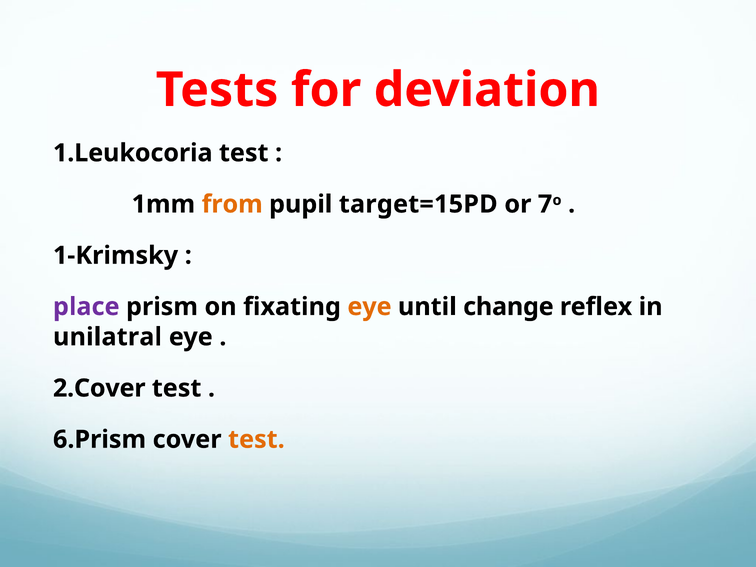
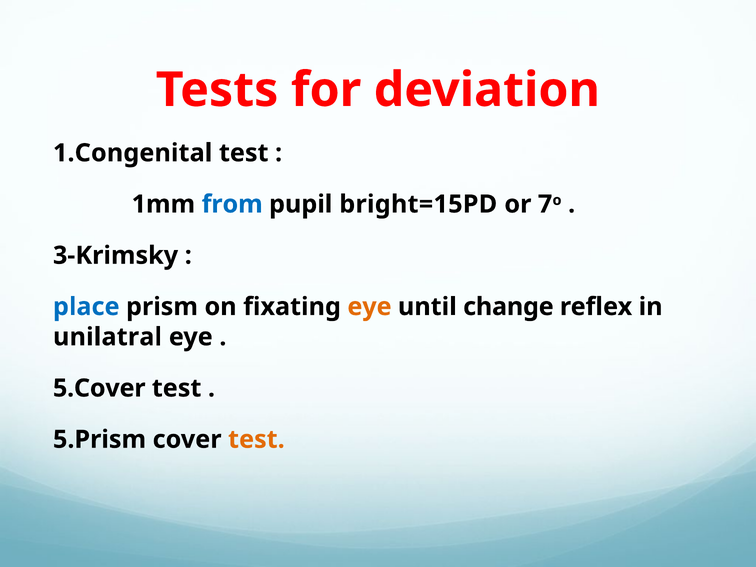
1.Leukocoria: 1.Leukocoria -> 1.Congenital (133, 153)
from colour: orange -> blue (232, 204)
target=15PD: target=15PD -> bright=15PD (418, 204)
1-Krimsky: 1-Krimsky -> 3-Krimsky (116, 255)
place colour: purple -> blue (86, 307)
2.Cover: 2.Cover -> 5.Cover (99, 388)
6.Prism: 6.Prism -> 5.Prism (100, 439)
